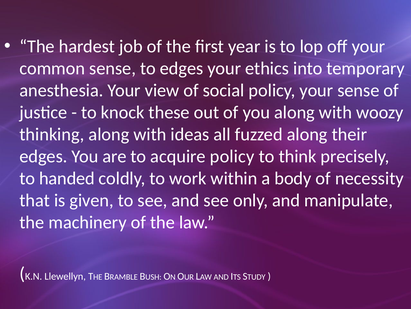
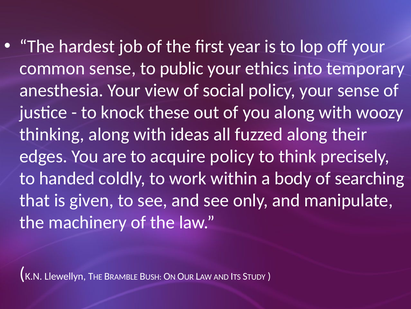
to edges: edges -> public (182, 68)
necessity: necessity -> searching (370, 178)
